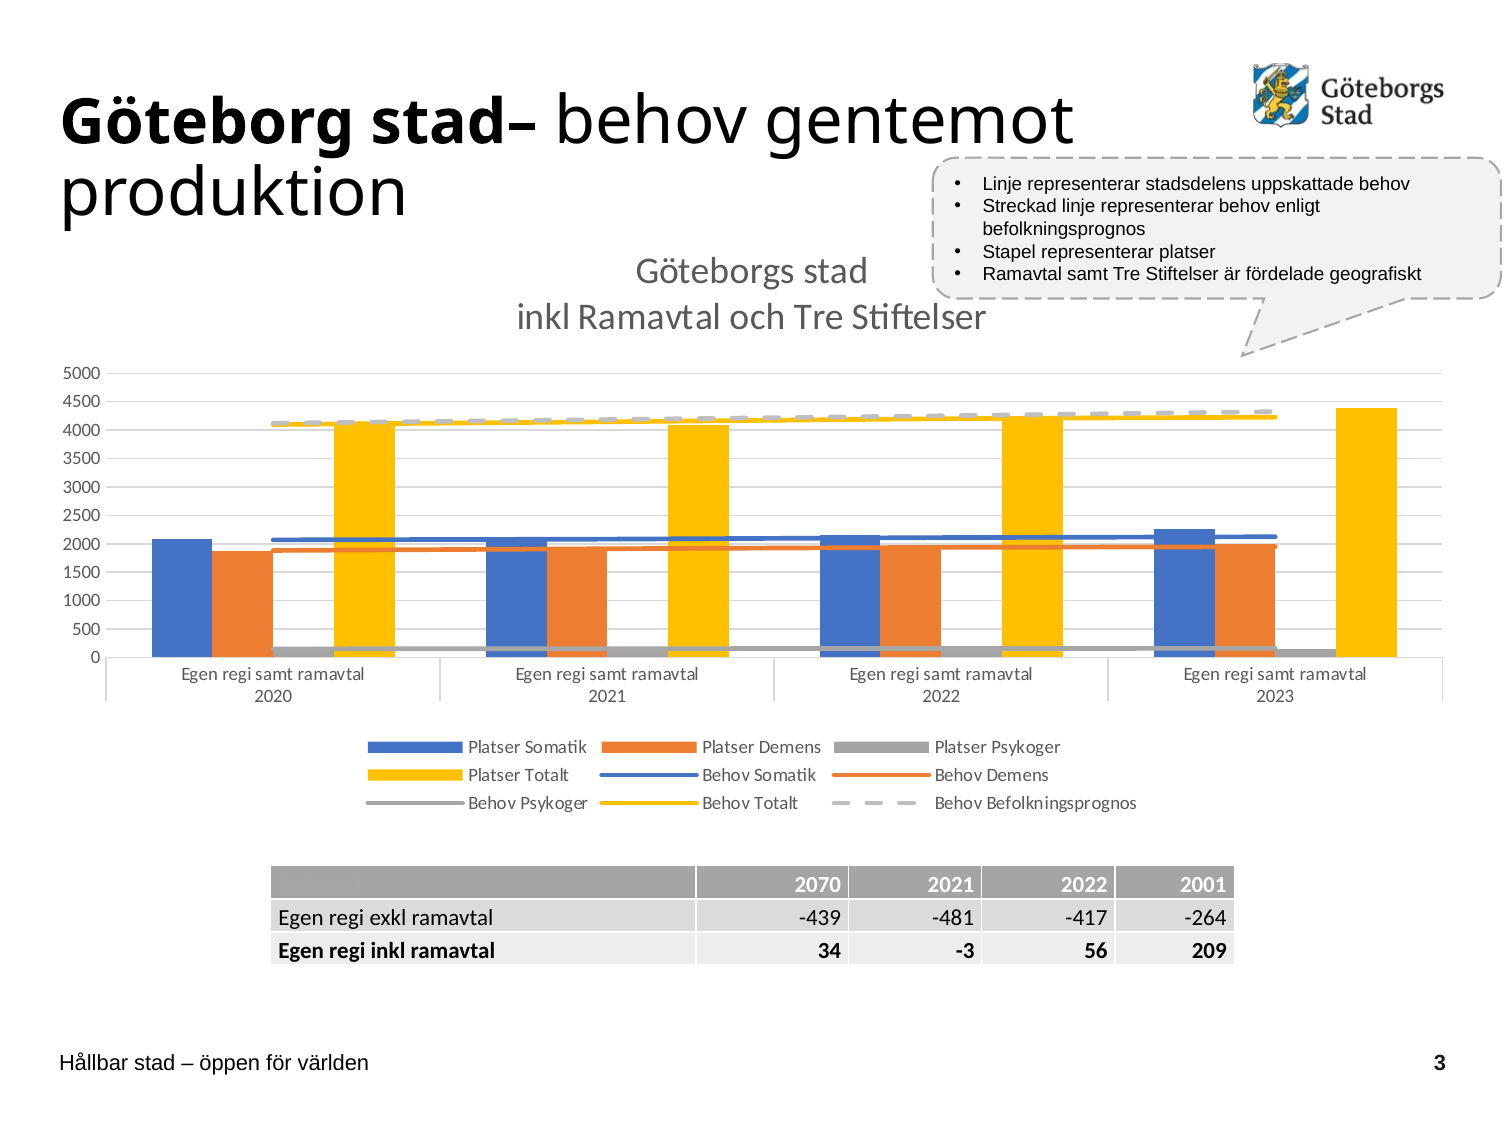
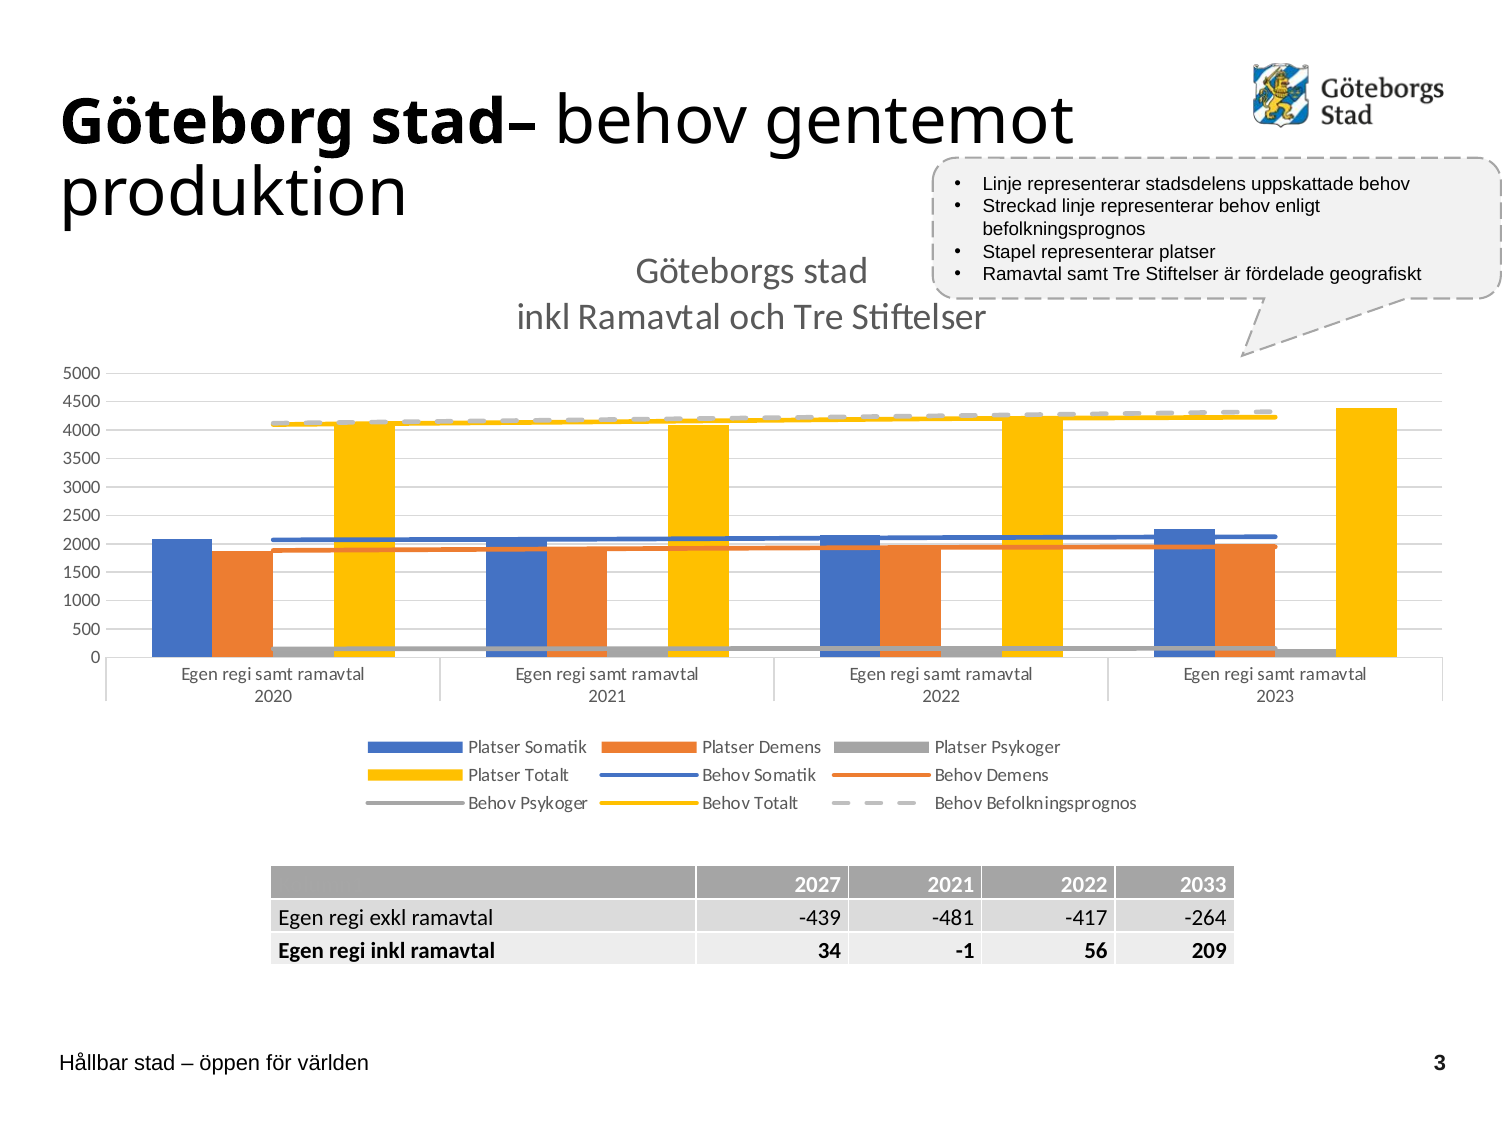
2070: 2070 -> 2027 (818, 885)
2001: 2001 -> 2033 (1203, 885)
-3: -3 -> -1 (965, 950)
